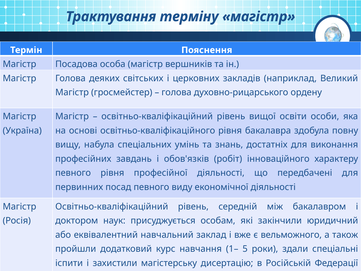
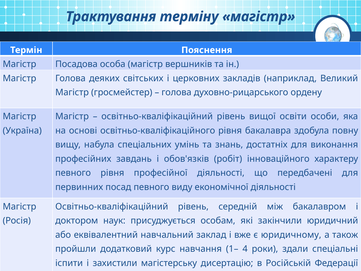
вельможного: вельможного -> юридичному (291, 235)
5: 5 -> 4 (245, 249)
